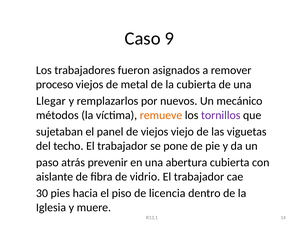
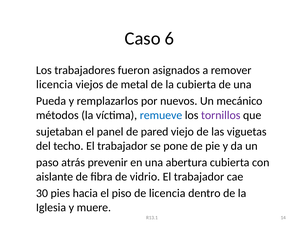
9: 9 -> 6 (169, 38)
proceso: proceso -> licencia (54, 84)
Llegar: Llegar -> Pueda (51, 101)
remueve colour: orange -> blue (161, 115)
de viejos: viejos -> pared (155, 132)
